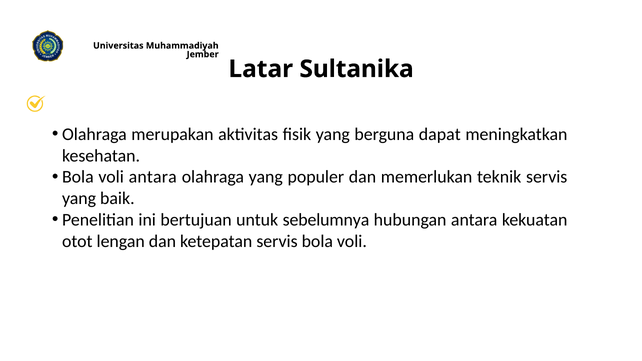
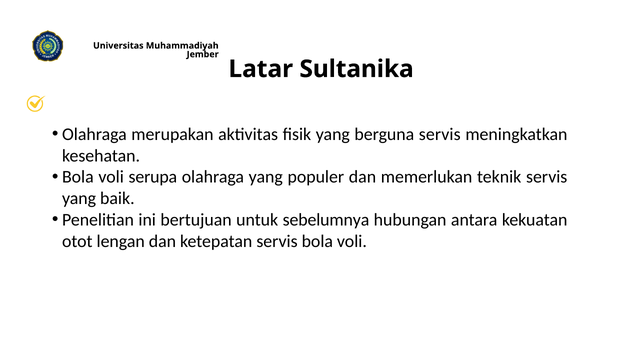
berguna dapat: dapat -> servis (440, 134)
voli antara: antara -> serupa (153, 177)
